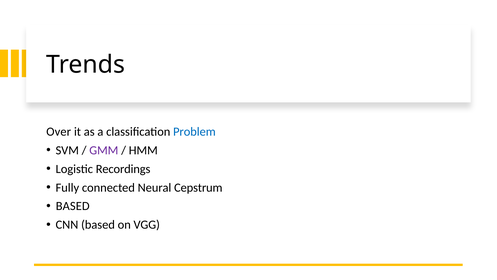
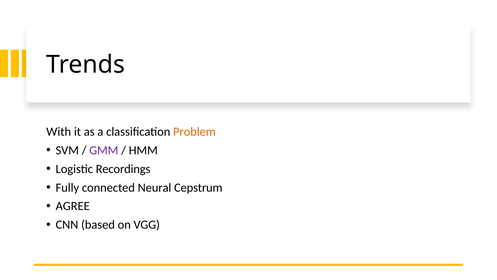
Over: Over -> With (59, 131)
Problem colour: blue -> orange (194, 131)
BASED: BASED -> AGREE (73, 206)
